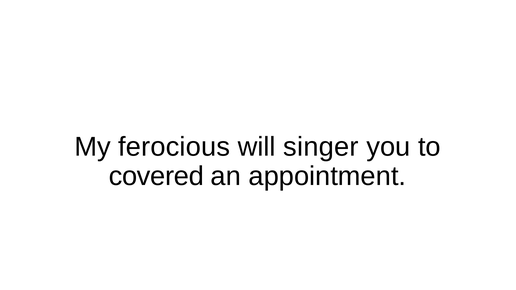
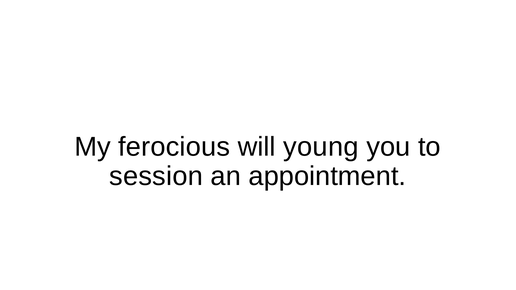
singer: singer -> young (321, 147)
covered: covered -> session (156, 176)
